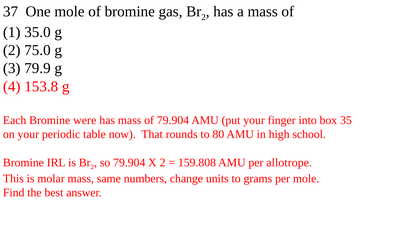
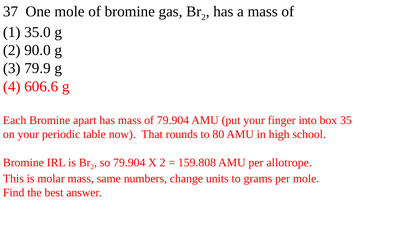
75.0: 75.0 -> 90.0 (37, 50)
153.8: 153.8 -> 606.6 (41, 86)
were: were -> apart (85, 120)
